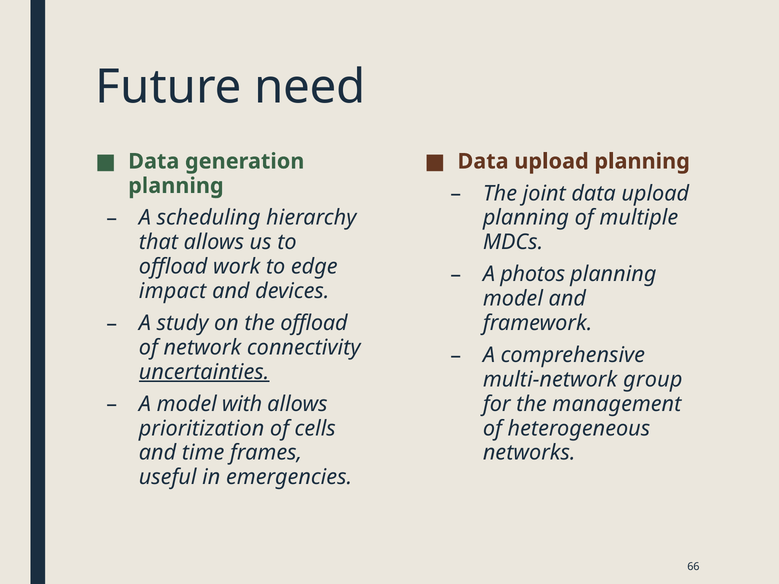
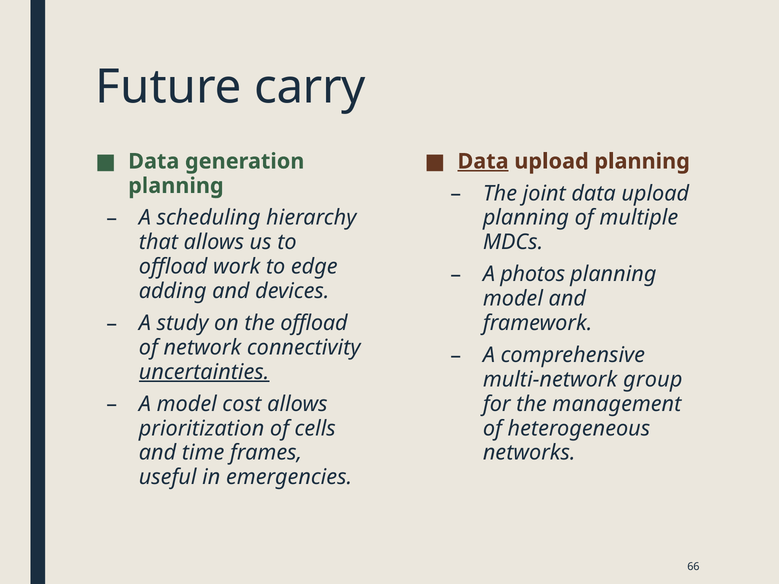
need: need -> carry (310, 87)
Data underline: none -> present (483, 161)
impact: impact -> adding (173, 291)
with: with -> cost (242, 404)
